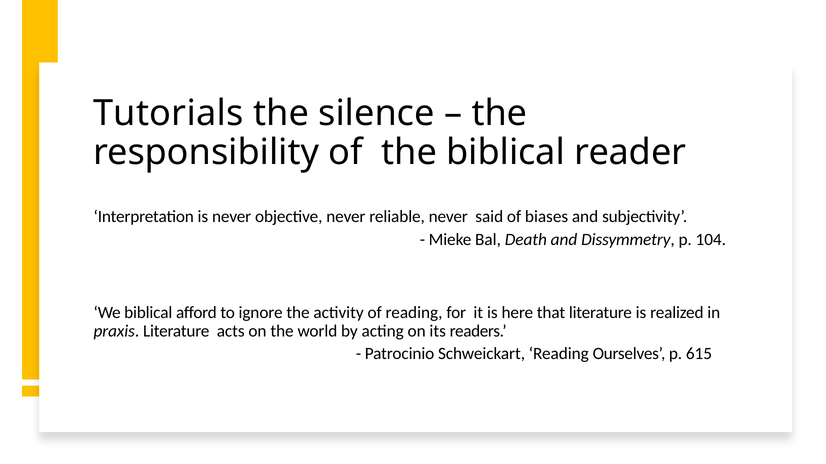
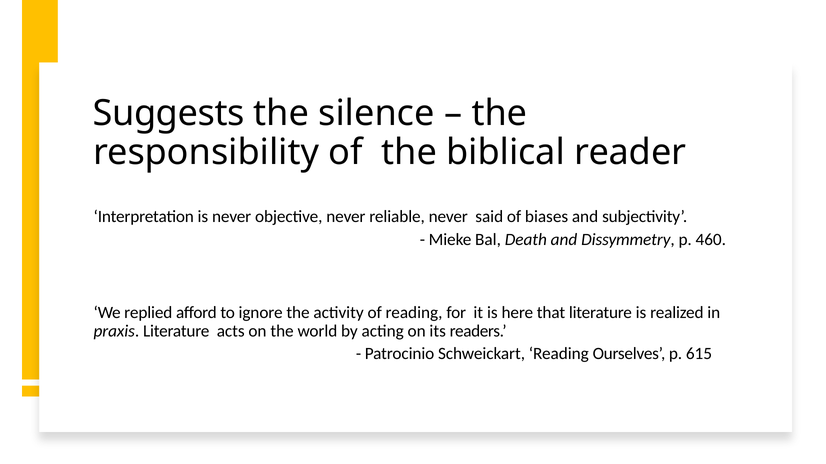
Tutorials: Tutorials -> Suggests (169, 113)
104: 104 -> 460 (711, 240)
We biblical: biblical -> replied (148, 313)
